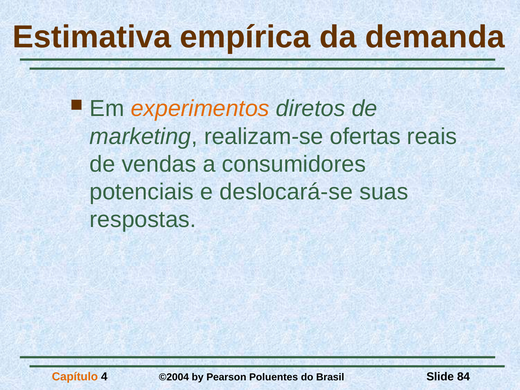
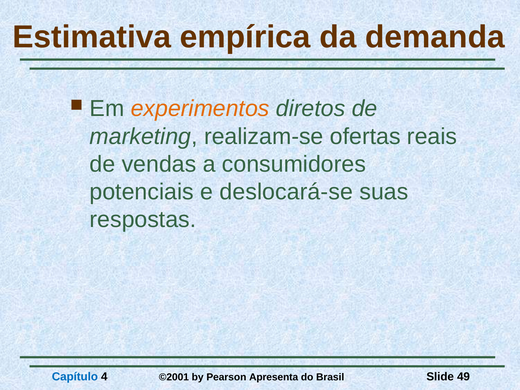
Capítulo colour: orange -> blue (75, 377)
©2004: ©2004 -> ©2001 (174, 377)
Poluentes: Poluentes -> Apresenta (274, 377)
84: 84 -> 49 (464, 377)
